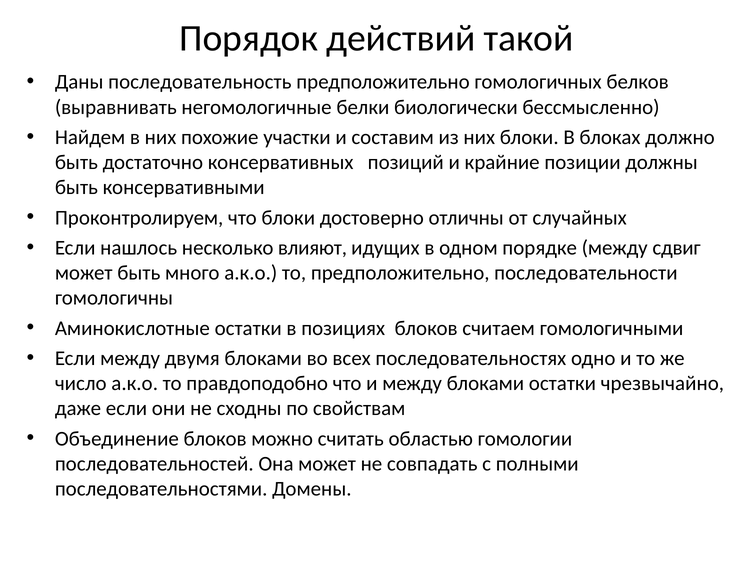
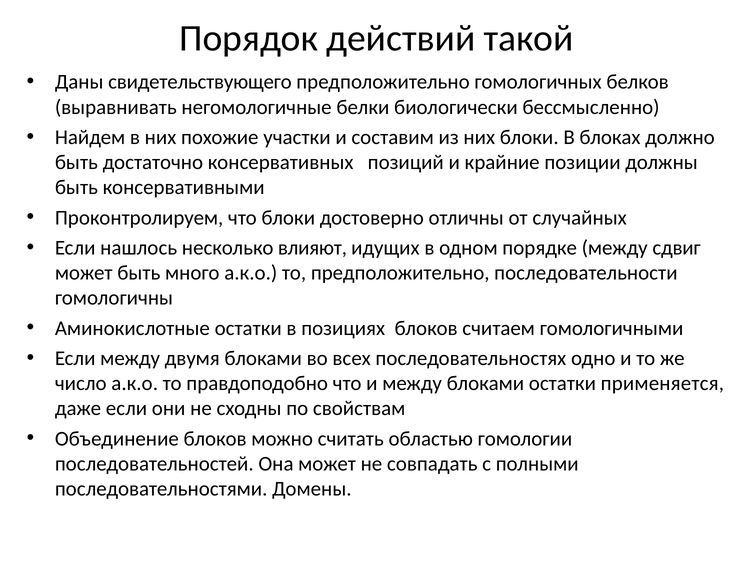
последовательность: последовательность -> свидетельствующего (200, 82)
чрезвычайно: чрезвычайно -> применяется (662, 383)
